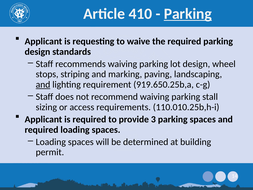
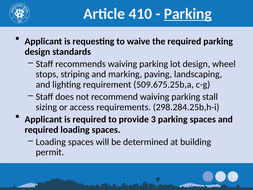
and underline: present -> none (43, 84)
919.650.25b,a: 919.650.25b,a -> 509.675.25b,a (164, 84)
110.010.25b,h-i: 110.010.25b,h-i -> 298.284.25b,h-i (186, 107)
